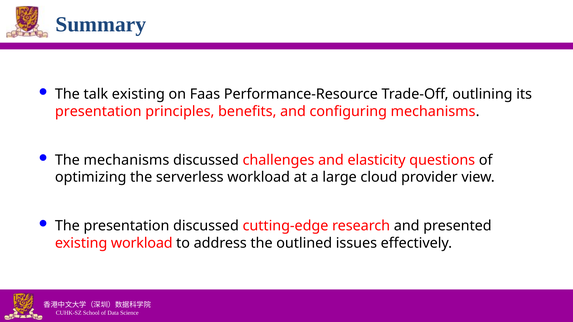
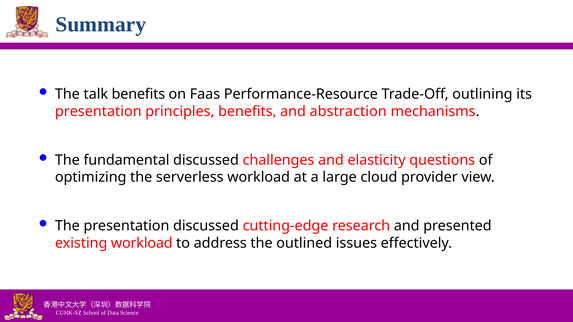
talk existing: existing -> benefits (138, 94)
configuring: configuring -> abstraction (348, 112)
The mechanisms: mechanisms -> fundamental (127, 160)
